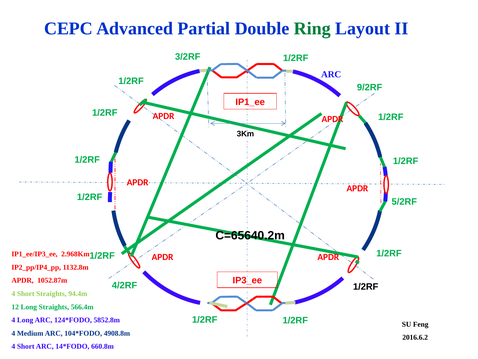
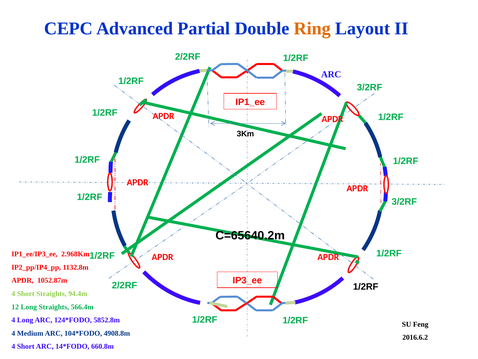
Ring colour: green -> orange (312, 29)
3/2RF: 3/2RF -> 2/2RF (188, 57)
9/2RF: 9/2RF -> 3/2RF (370, 87)
5/2RF: 5/2RF -> 3/2RF (404, 201)
4/2RF: 4/2RF -> 2/2RF (125, 285)
